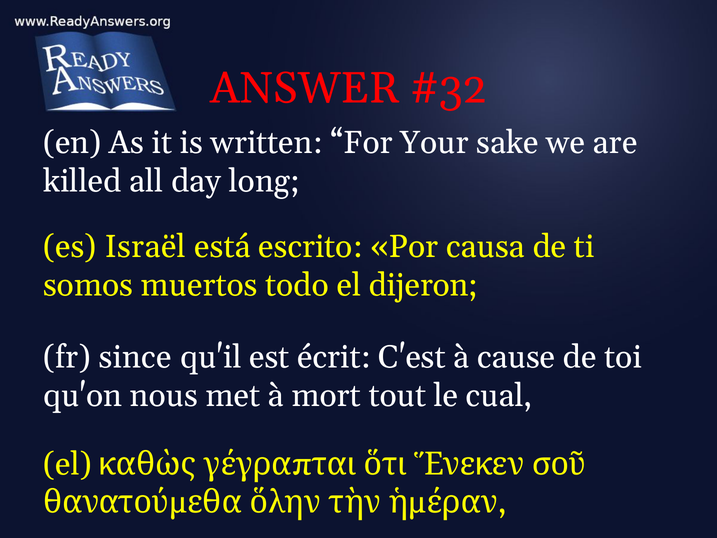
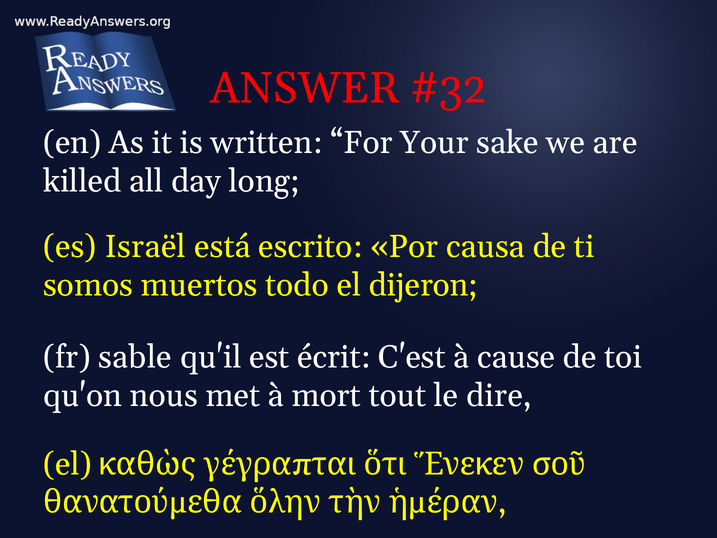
since: since -> sable (135, 357)
cual: cual -> dire (499, 396)
